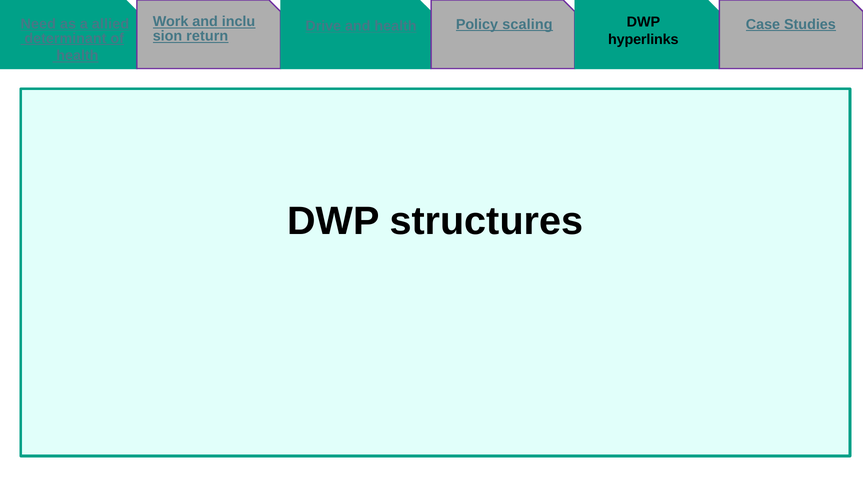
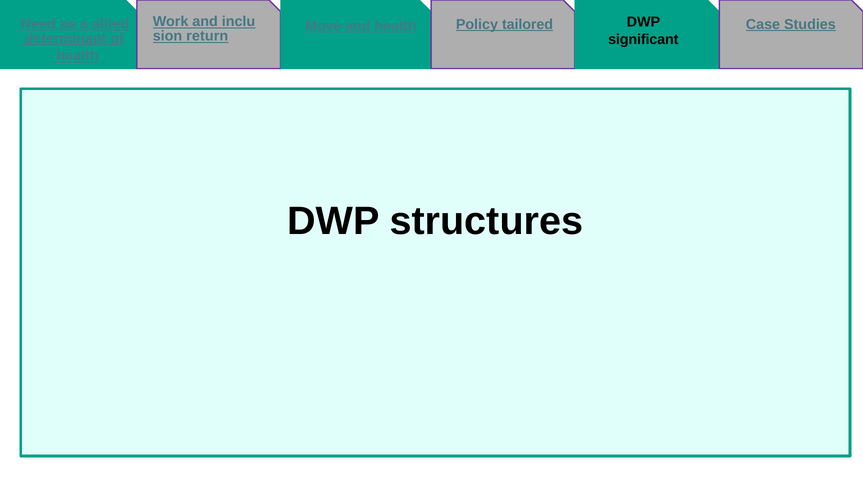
scaling: scaling -> tailored (528, 24)
Drive: Drive -> Move (323, 26)
hyperlinks: hyperlinks -> significant (643, 39)
